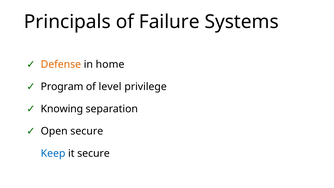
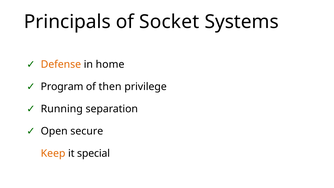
Failure: Failure -> Socket (169, 22)
level: level -> then (110, 87)
Knowing: Knowing -> Running (62, 109)
Keep colour: blue -> orange (53, 153)
it secure: secure -> special (94, 153)
